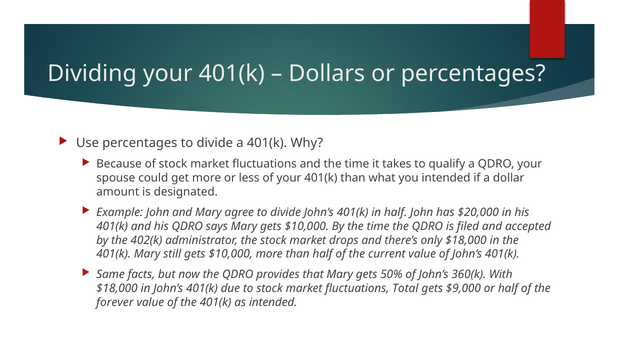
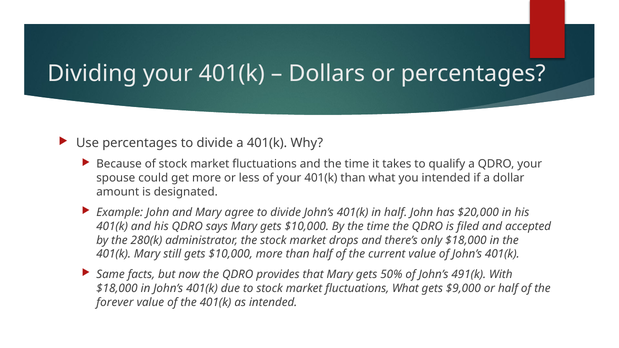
402(k: 402(k -> 280(k (146, 240)
360(k: 360(k -> 491(k (469, 275)
fluctuations Total: Total -> What (405, 289)
